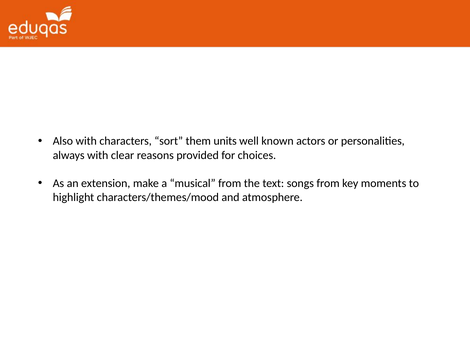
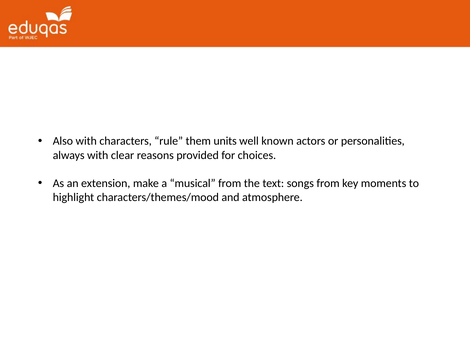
sort: sort -> rule (169, 141)
